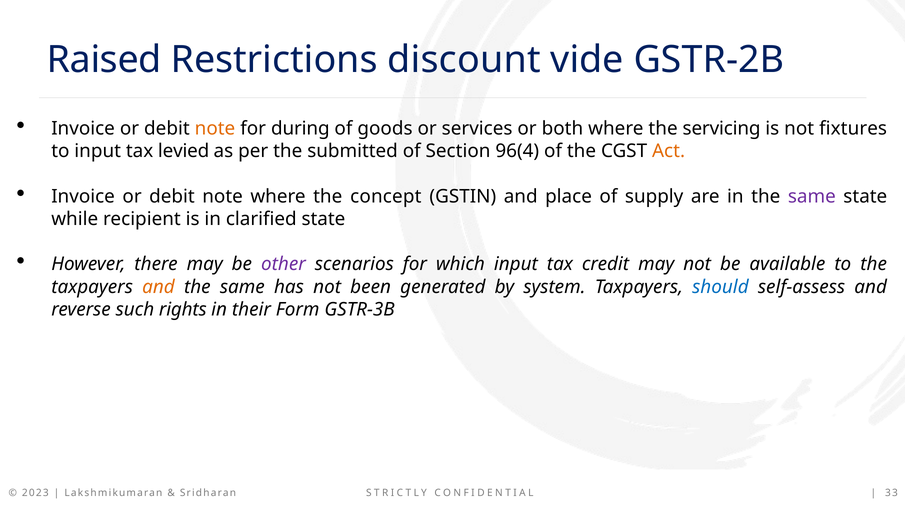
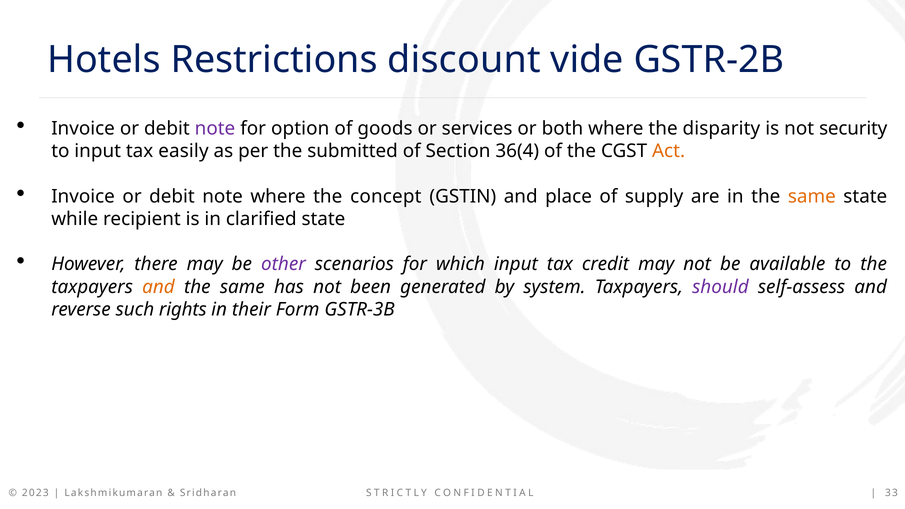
Raised: Raised -> Hotels (104, 60)
note colour: orange -> purple (215, 128)
during: during -> option (300, 128)
servicing: servicing -> disparity (721, 128)
fixtures: fixtures -> security (853, 128)
levied: levied -> easily (183, 151)
96(4: 96(4 -> 36(4 (517, 151)
same colour: purple -> orange (812, 196)
should colour: blue -> purple (720, 287)
